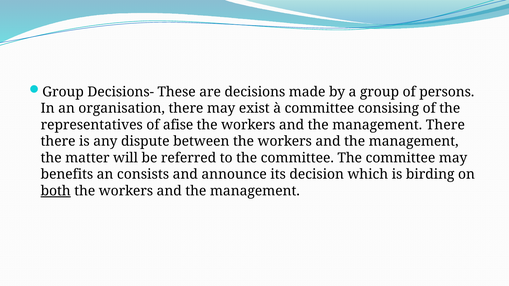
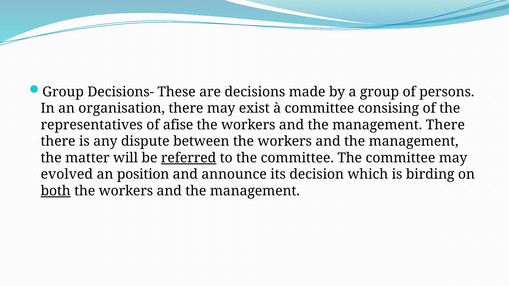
referred underline: none -> present (189, 158)
benefits: benefits -> evolved (67, 175)
consists: consists -> position (143, 175)
